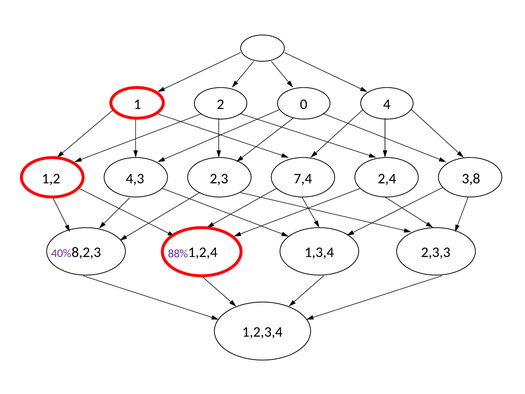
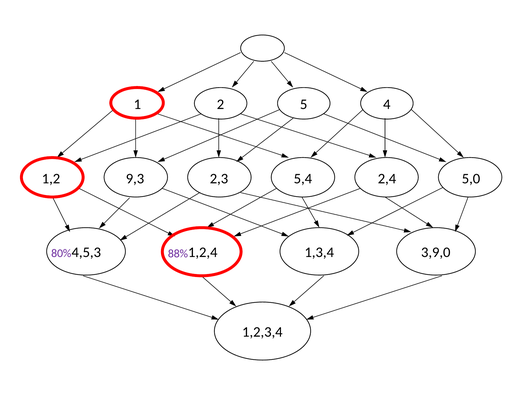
0: 0 -> 5 (304, 104)
4,3: 4,3 -> 9,3 (135, 179)
7,4: 7,4 -> 5,4 (303, 179)
3,8: 3,8 -> 5,0 (471, 179)
8,2,3: 8,2,3 -> 4,5,3 (86, 252)
2,3,3: 2,3,3 -> 3,9,0 (436, 252)
40%: 40% -> 80% (61, 253)
